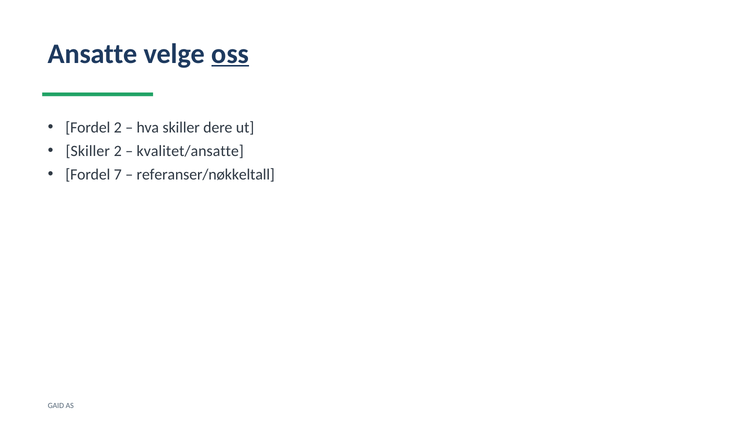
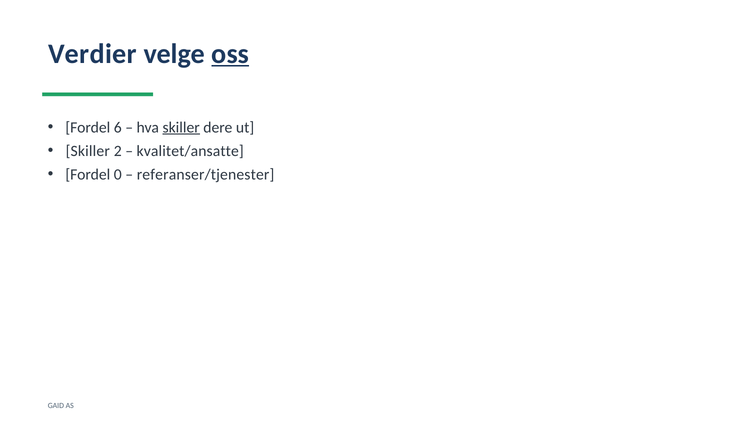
Ansatte: Ansatte -> Verdier (92, 54)
Fordel 2: 2 -> 6 (118, 127)
skiller underline: none -> present (181, 127)
7: 7 -> 0 (118, 174)
referanser/nøkkeltall: referanser/nøkkeltall -> referanser/tjenester (206, 174)
